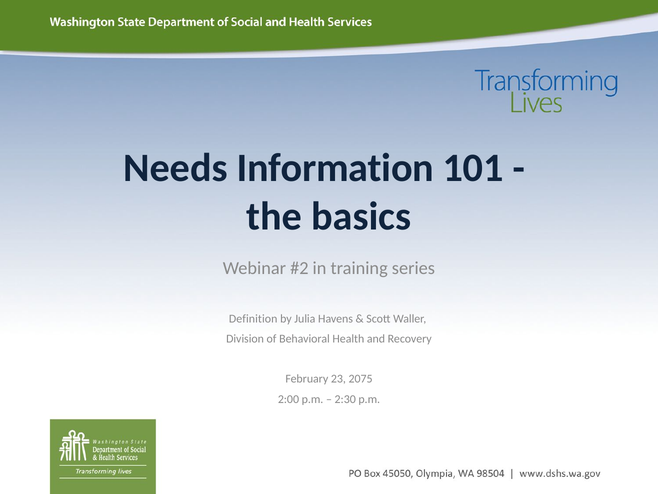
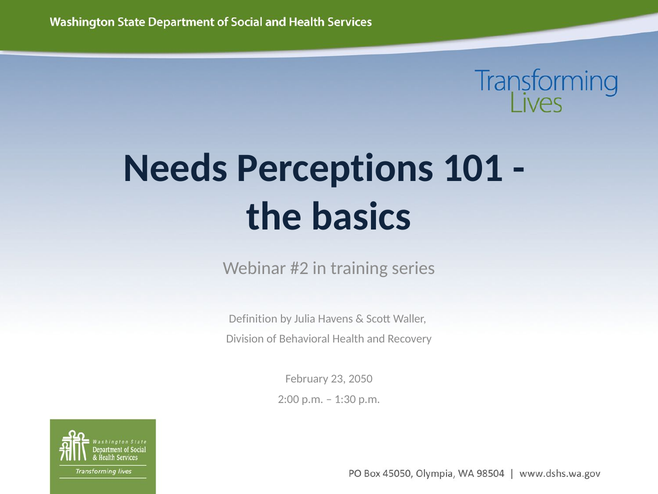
Information: Information -> Perceptions (335, 168)
2075: 2075 -> 2050 (361, 379)
2:30: 2:30 -> 1:30 (345, 399)
